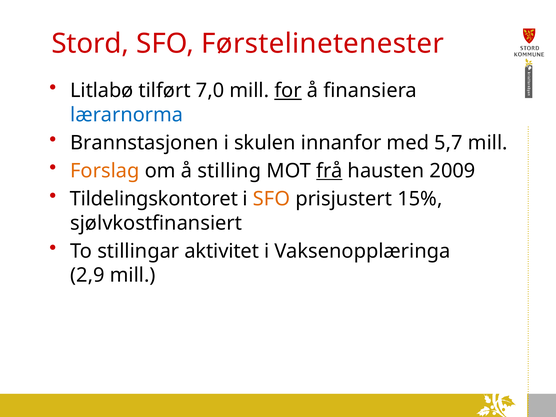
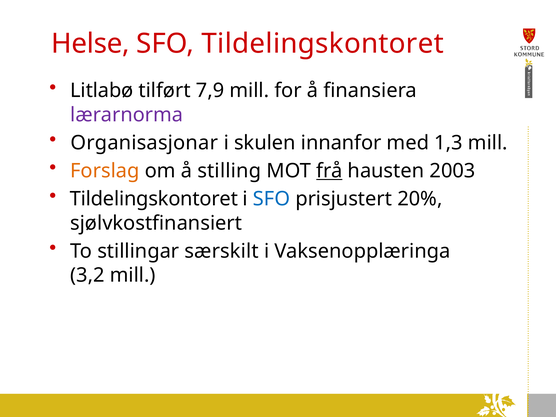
Stord: Stord -> Helse (90, 44)
SFO Førstelinetenester: Førstelinetenester -> Tildelingskontoret (323, 44)
7,0: 7,0 -> 7,9 (210, 91)
for underline: present -> none (288, 91)
lærarnorma colour: blue -> purple (127, 115)
Brannstasjonen: Brannstasjonen -> Organisasjonar (144, 143)
5,7: 5,7 -> 1,3 (448, 143)
2009: 2009 -> 2003 (452, 171)
SFO colour: orange -> blue (272, 199)
15%: 15% -> 20% (420, 199)
aktivitet: aktivitet -> særskilt (222, 251)
2,9: 2,9 -> 3,2 (87, 275)
